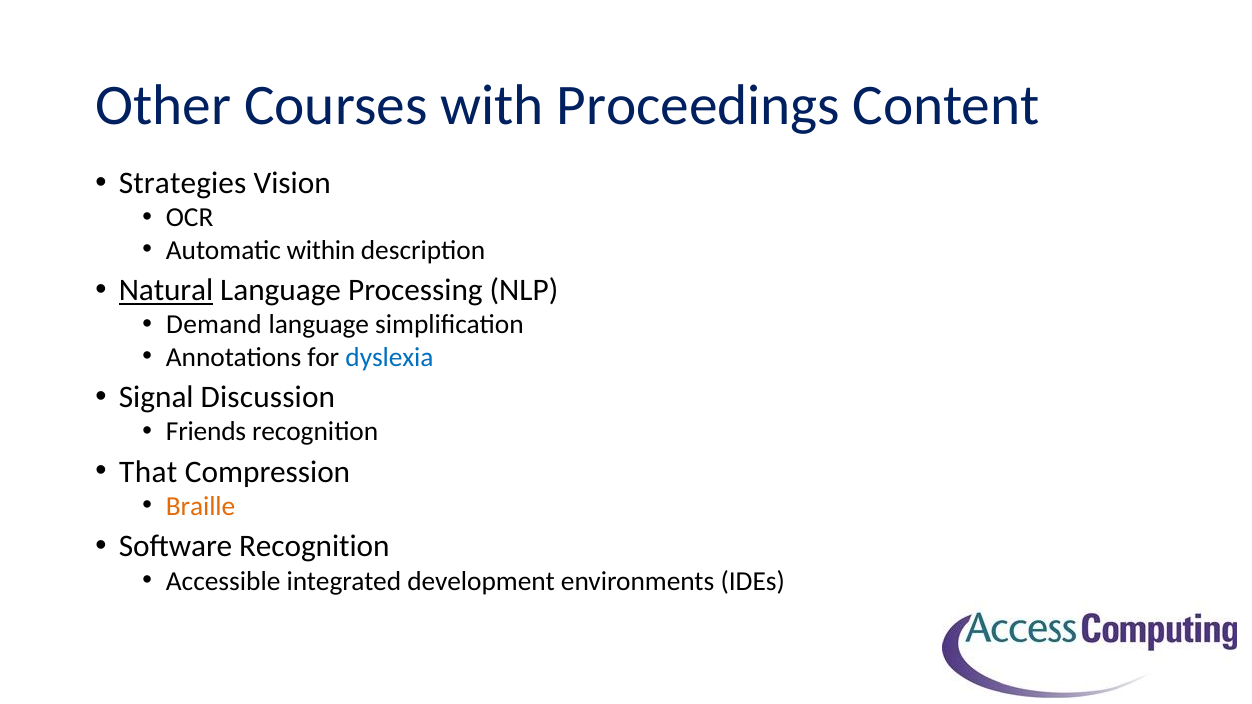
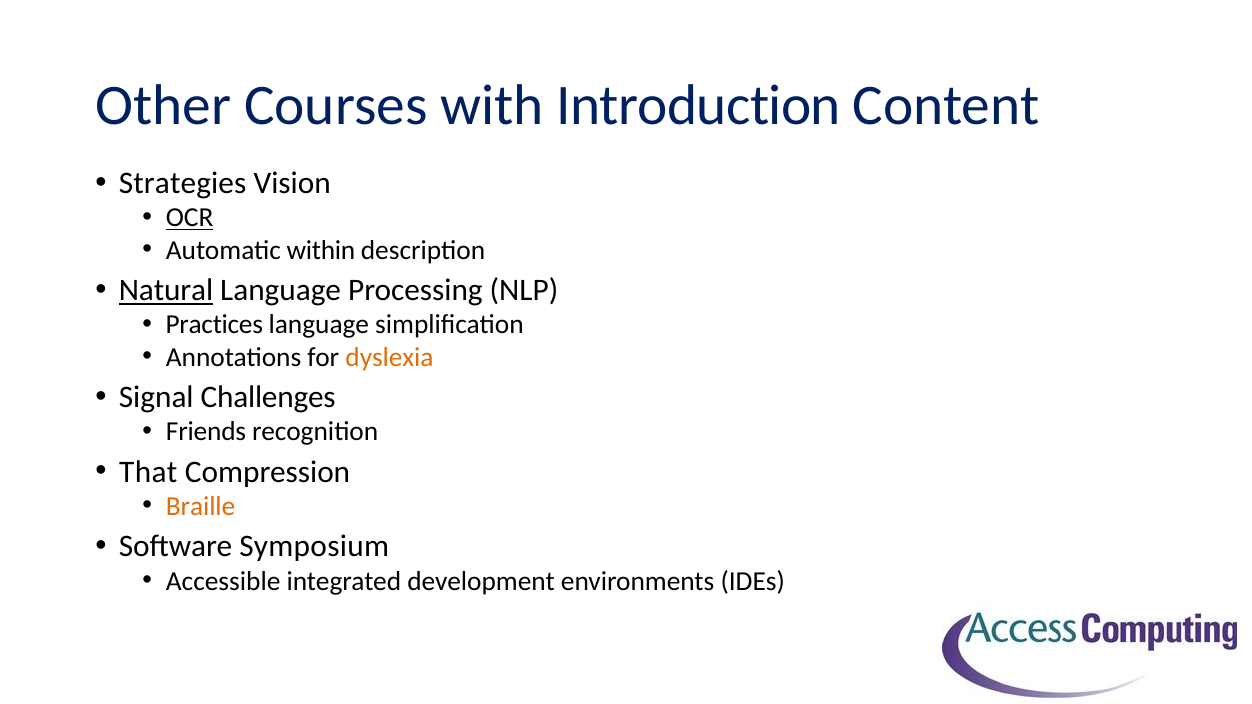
Proceedings: Proceedings -> Introduction (699, 105)
OCR underline: none -> present (190, 218)
Demand: Demand -> Practices (214, 325)
dyslexia colour: blue -> orange (389, 357)
Discussion: Discussion -> Challenges (268, 398)
Software Recognition: Recognition -> Symposium (314, 547)
